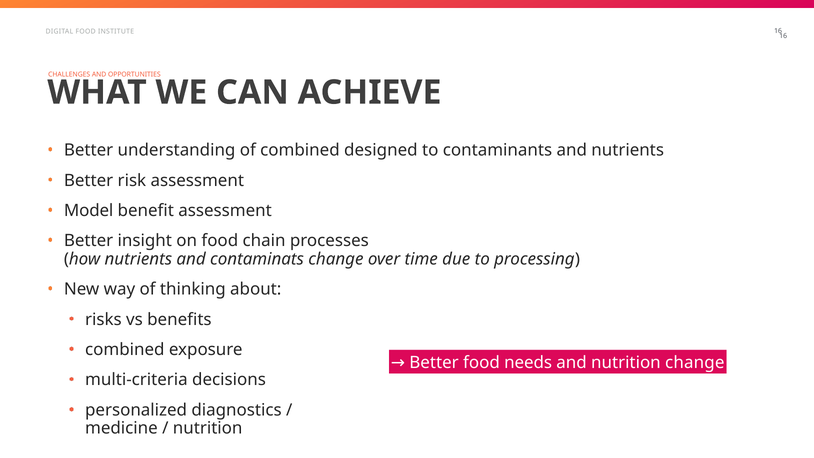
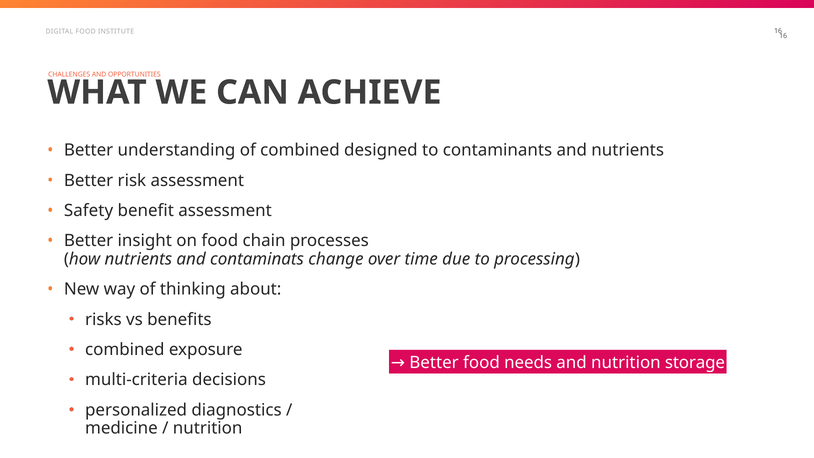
Model: Model -> Safety (89, 211)
nutrition change: change -> storage (695, 363)
